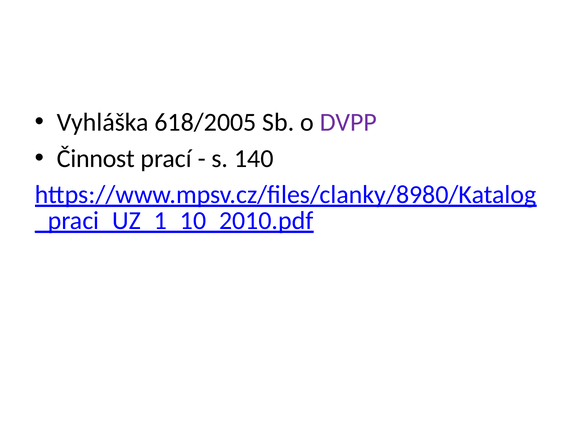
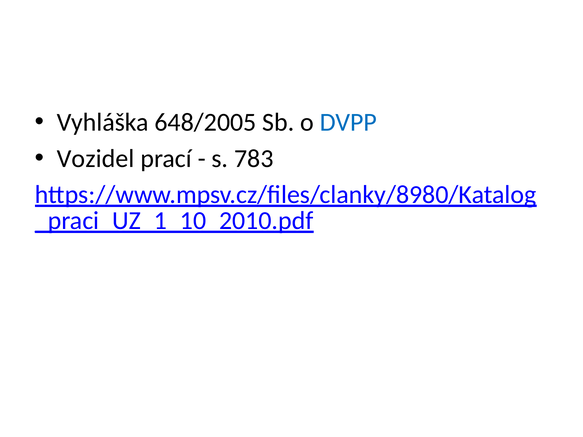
618/2005: 618/2005 -> 648/2005 (205, 122)
DVPP colour: purple -> blue (348, 122)
Činnost: Činnost -> Vozidel (96, 159)
140: 140 -> 783 (254, 159)
